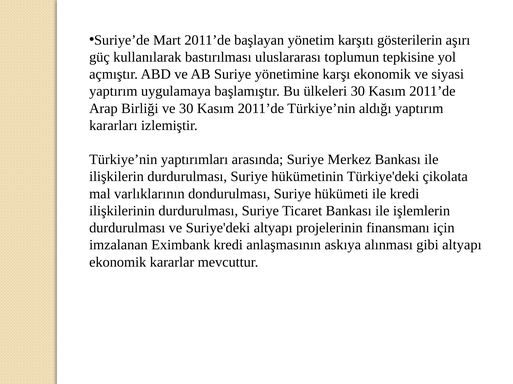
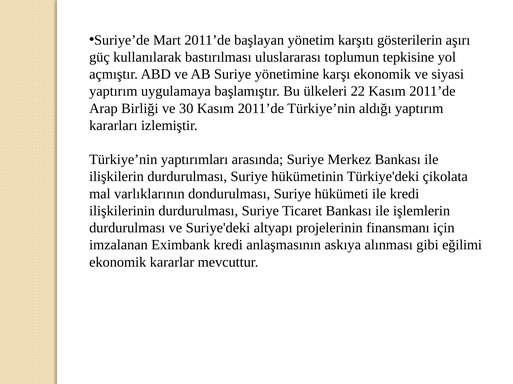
ülkeleri 30: 30 -> 22 (358, 91)
gibi altyapı: altyapı -> eğilimi (462, 245)
